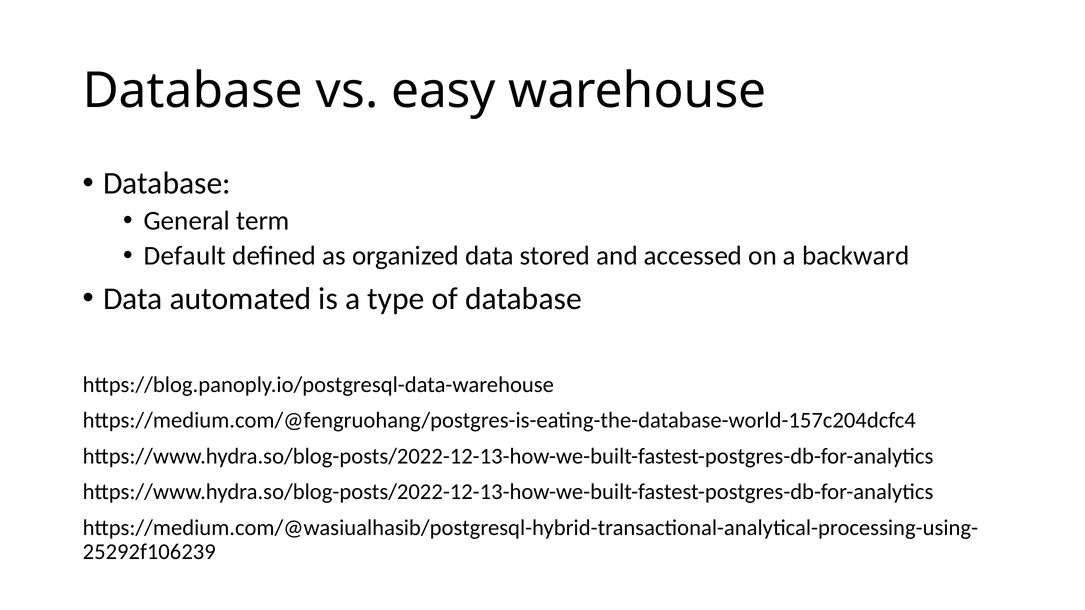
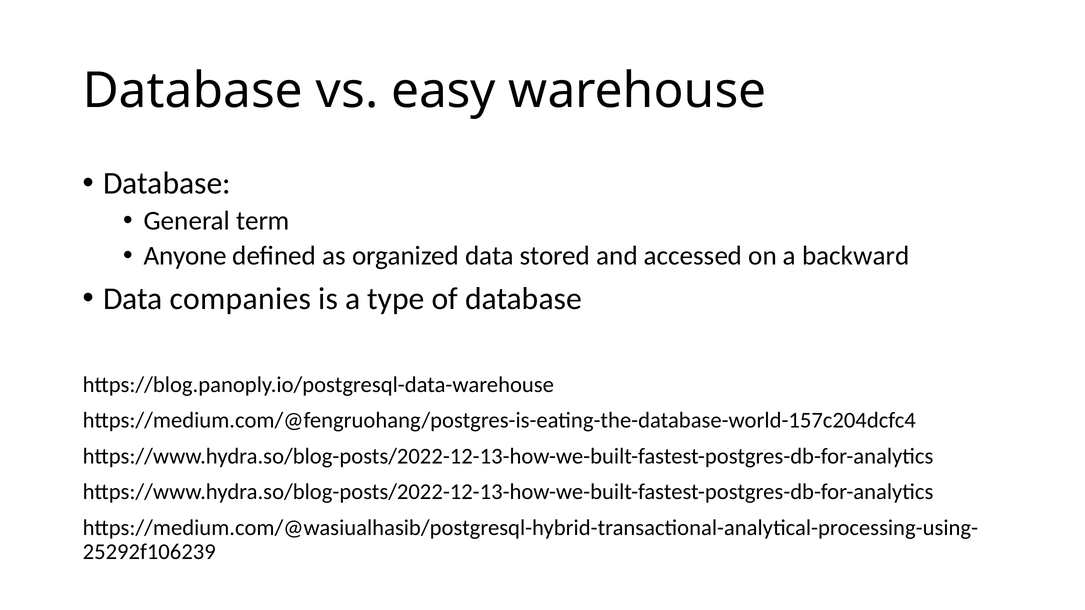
Default: Default -> Anyone (185, 256)
automated: automated -> companies (240, 299)
